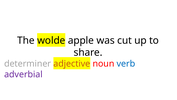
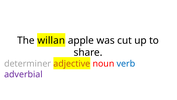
wolde: wolde -> willan (51, 40)
